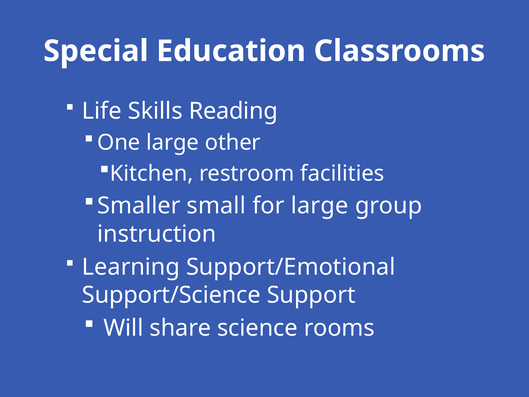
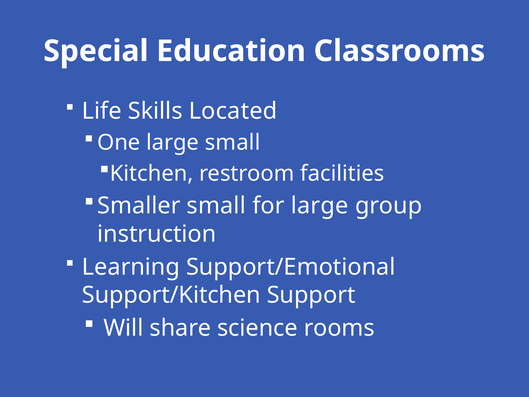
Reading: Reading -> Located (233, 111)
large other: other -> small (233, 143)
Support/Science: Support/Science -> Support/Kitchen (171, 295)
